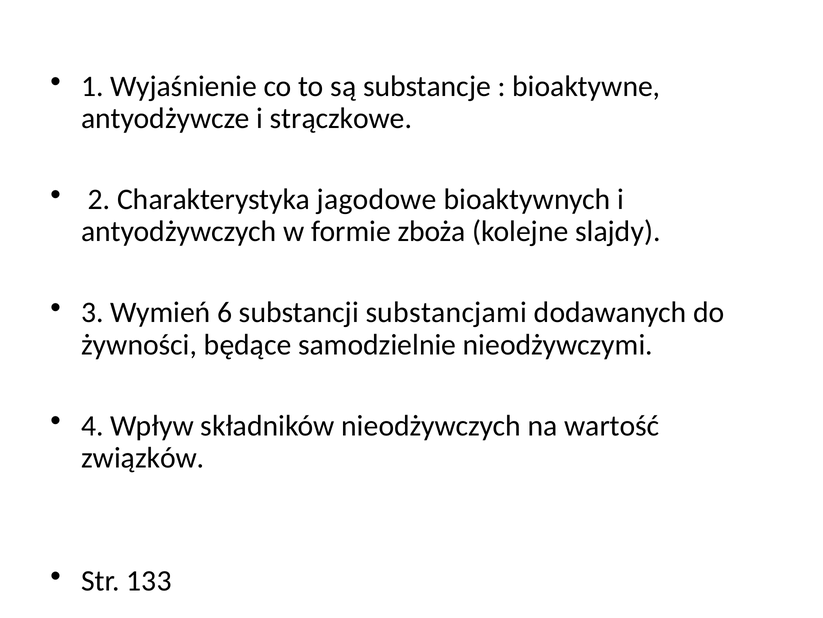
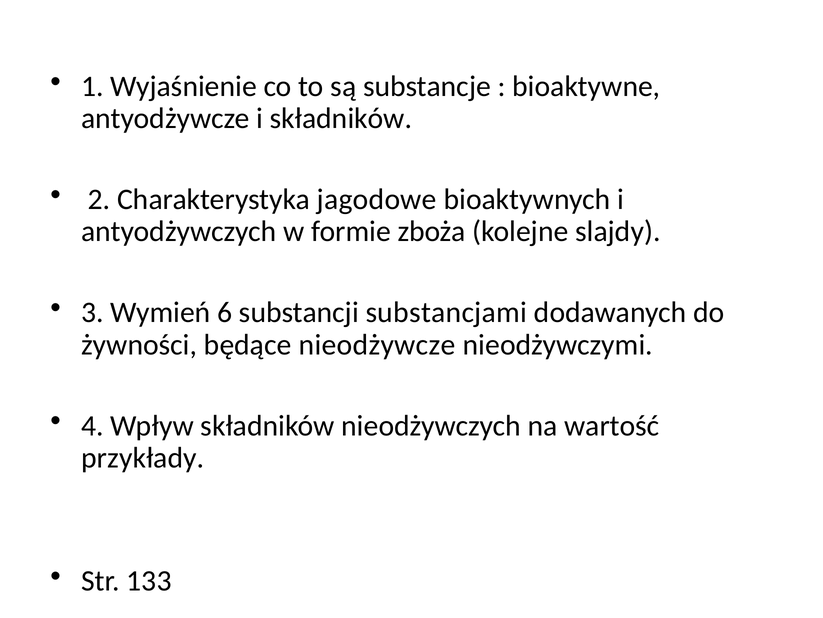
i strączkowe: strączkowe -> składników (341, 118)
samodzielnie: samodzielnie -> nieodżywcze (377, 344)
związków: związków -> przykłady (143, 457)
